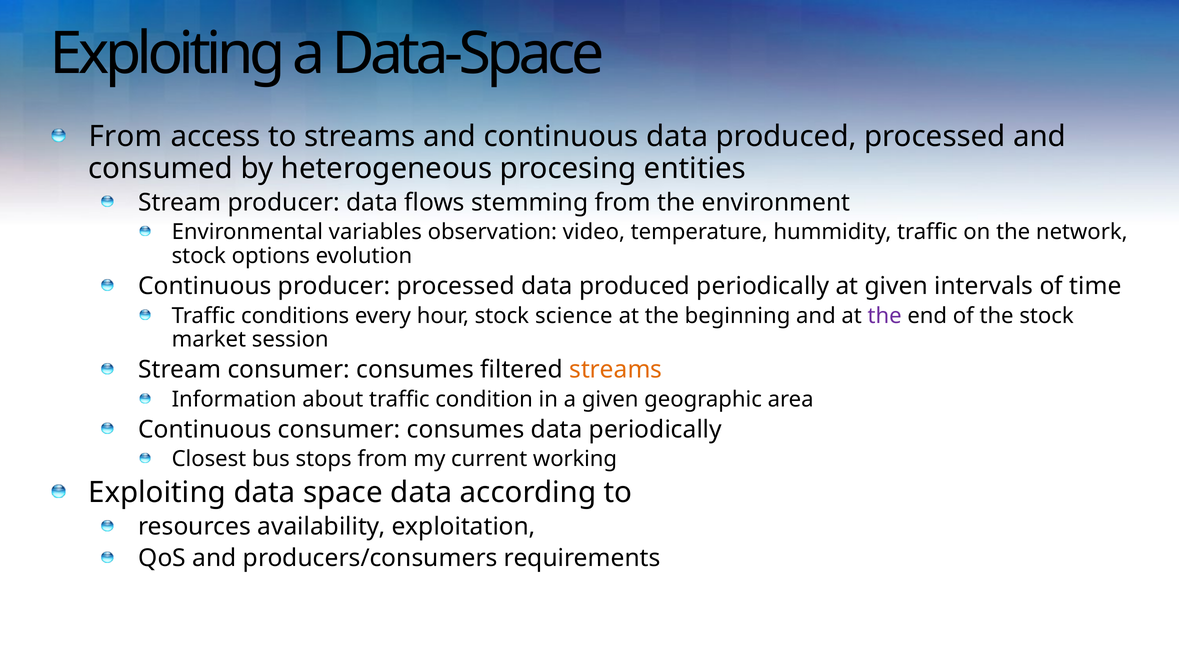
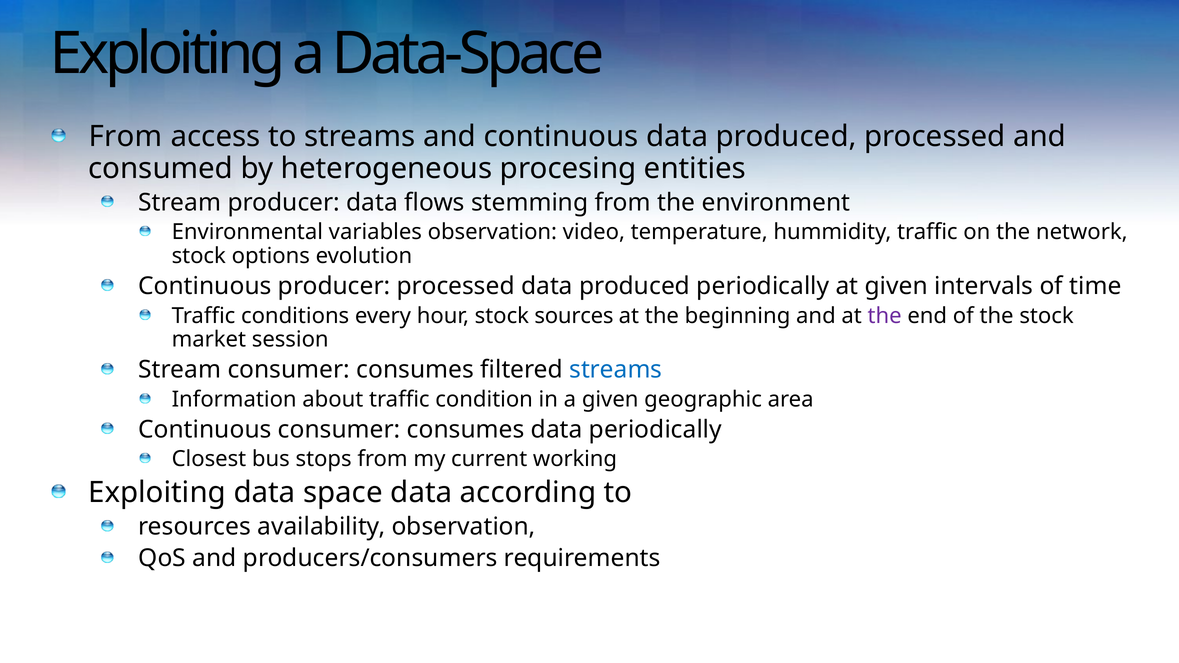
science: science -> sources (574, 316)
streams colour: orange -> blue (616, 370)
availability exploitation: exploitation -> observation (464, 527)
